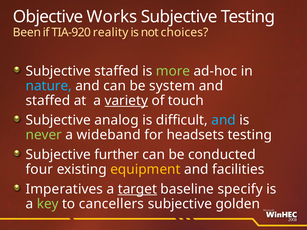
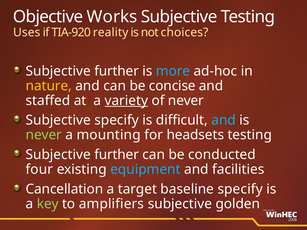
Been: Been -> Uses (27, 32)
staffed: staffed -> further (117, 71)
more colour: light green -> light blue (173, 71)
nature colour: light blue -> yellow (49, 86)
system: system -> concise (172, 86)
of touch: touch -> never (186, 101)
Subjective analog: analog -> specify (117, 120)
wideband: wideband -> mounting (109, 135)
equipment colour: yellow -> light blue (145, 170)
Imperatives: Imperatives -> Cancellation (64, 189)
target underline: present -> none (137, 189)
cancellers: cancellers -> amplifiers (111, 204)
